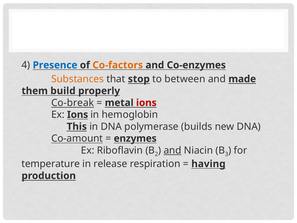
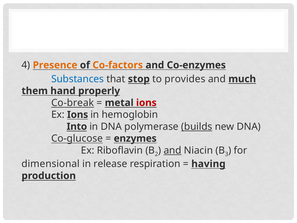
Presence colour: blue -> orange (55, 65)
Substances colour: orange -> blue (78, 79)
between: between -> provides (185, 79)
made: made -> much (242, 79)
build: build -> hand (63, 91)
This: This -> Into (77, 126)
builds underline: none -> present (197, 126)
Co-amount: Co-amount -> Co-glucose (77, 138)
temperature: temperature -> dimensional (51, 164)
